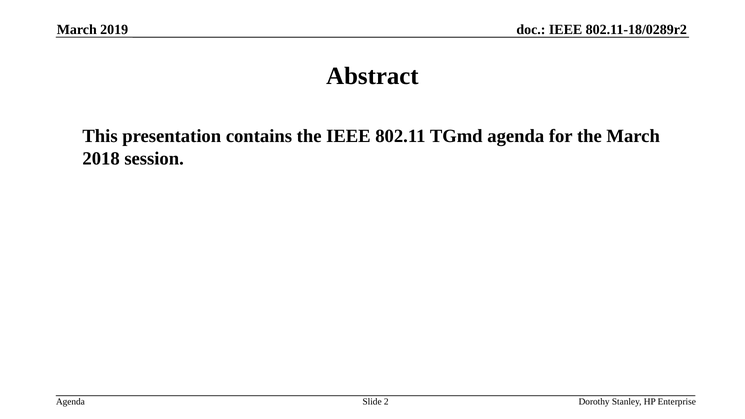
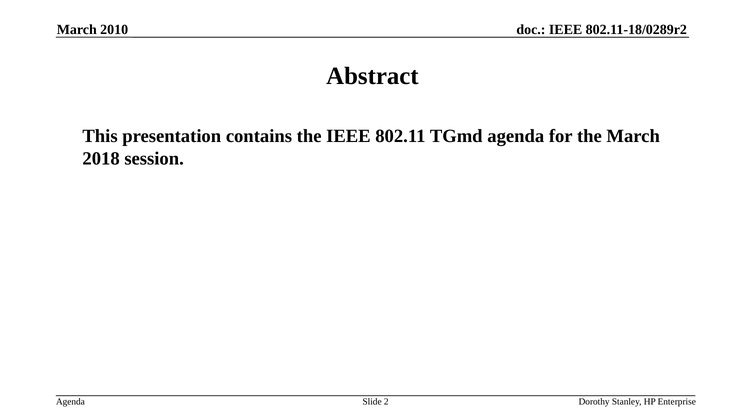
2019: 2019 -> 2010 (114, 30)
